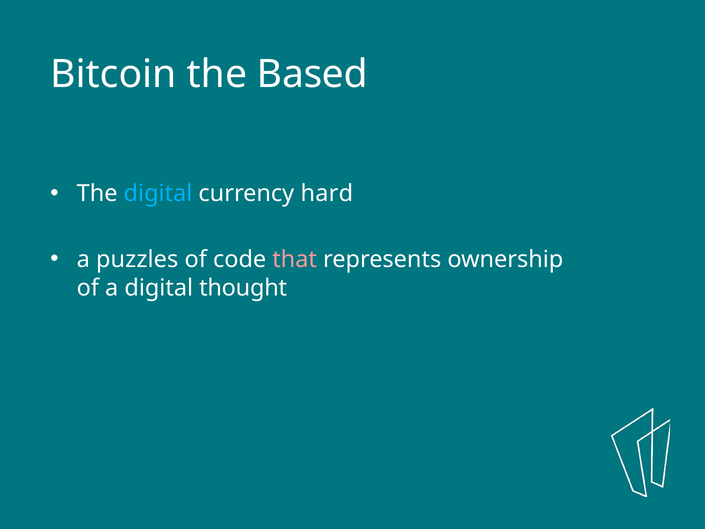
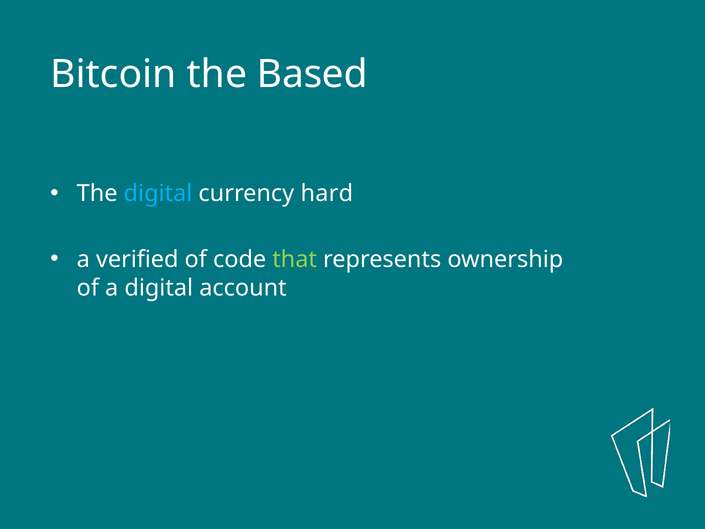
puzzles: puzzles -> verified (137, 259)
that colour: pink -> light green (295, 259)
thought: thought -> account (243, 288)
